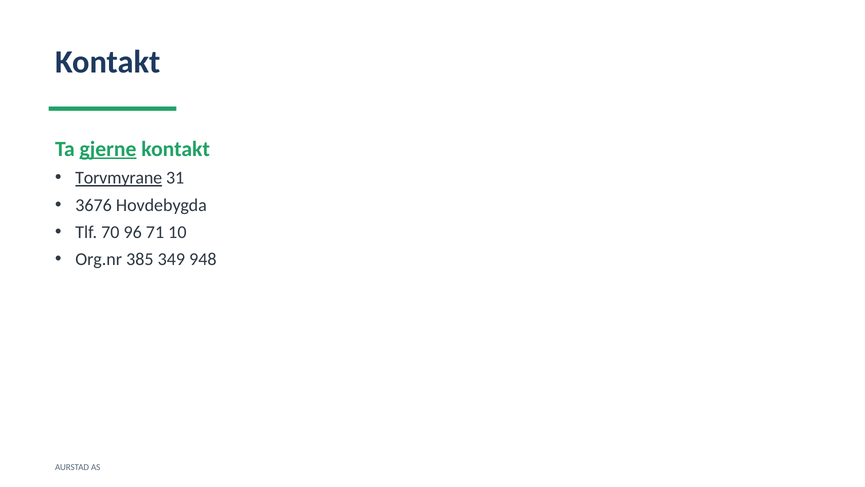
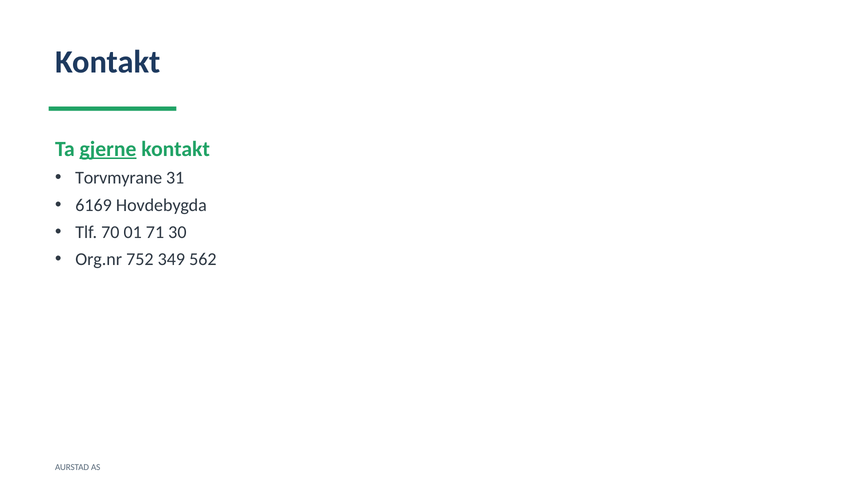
Torvmyrane underline: present -> none (119, 178)
3676: 3676 -> 6169 (94, 205)
96: 96 -> 01 (133, 232)
10: 10 -> 30 (177, 232)
385: 385 -> 752 (140, 259)
948: 948 -> 562 (203, 259)
